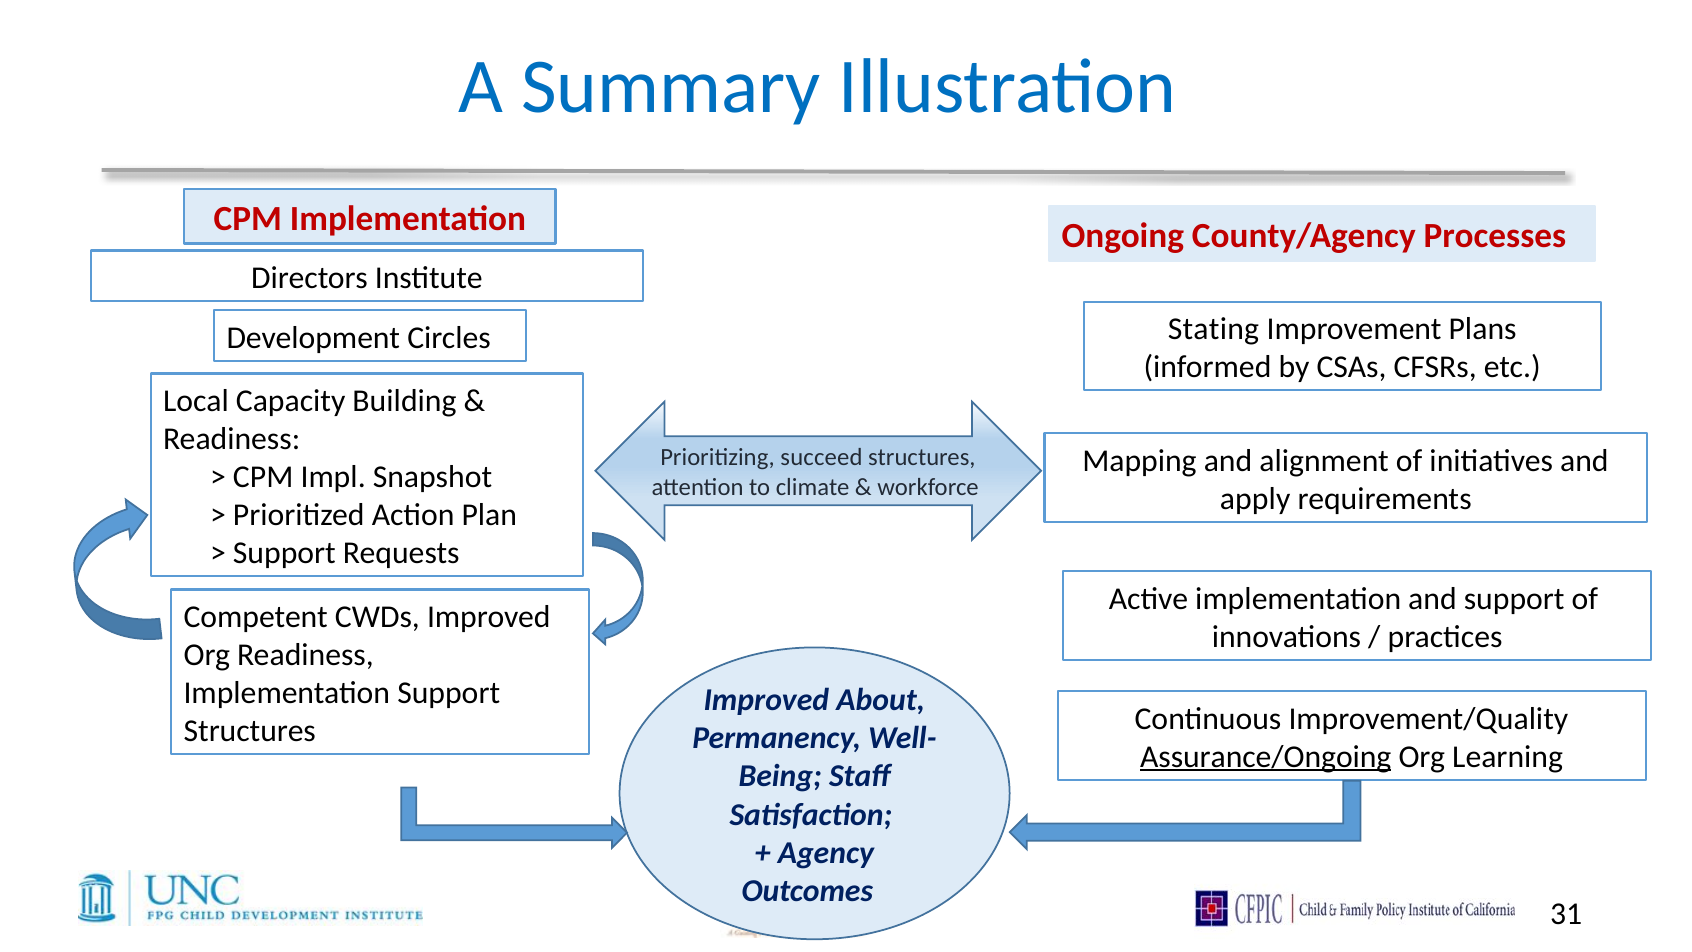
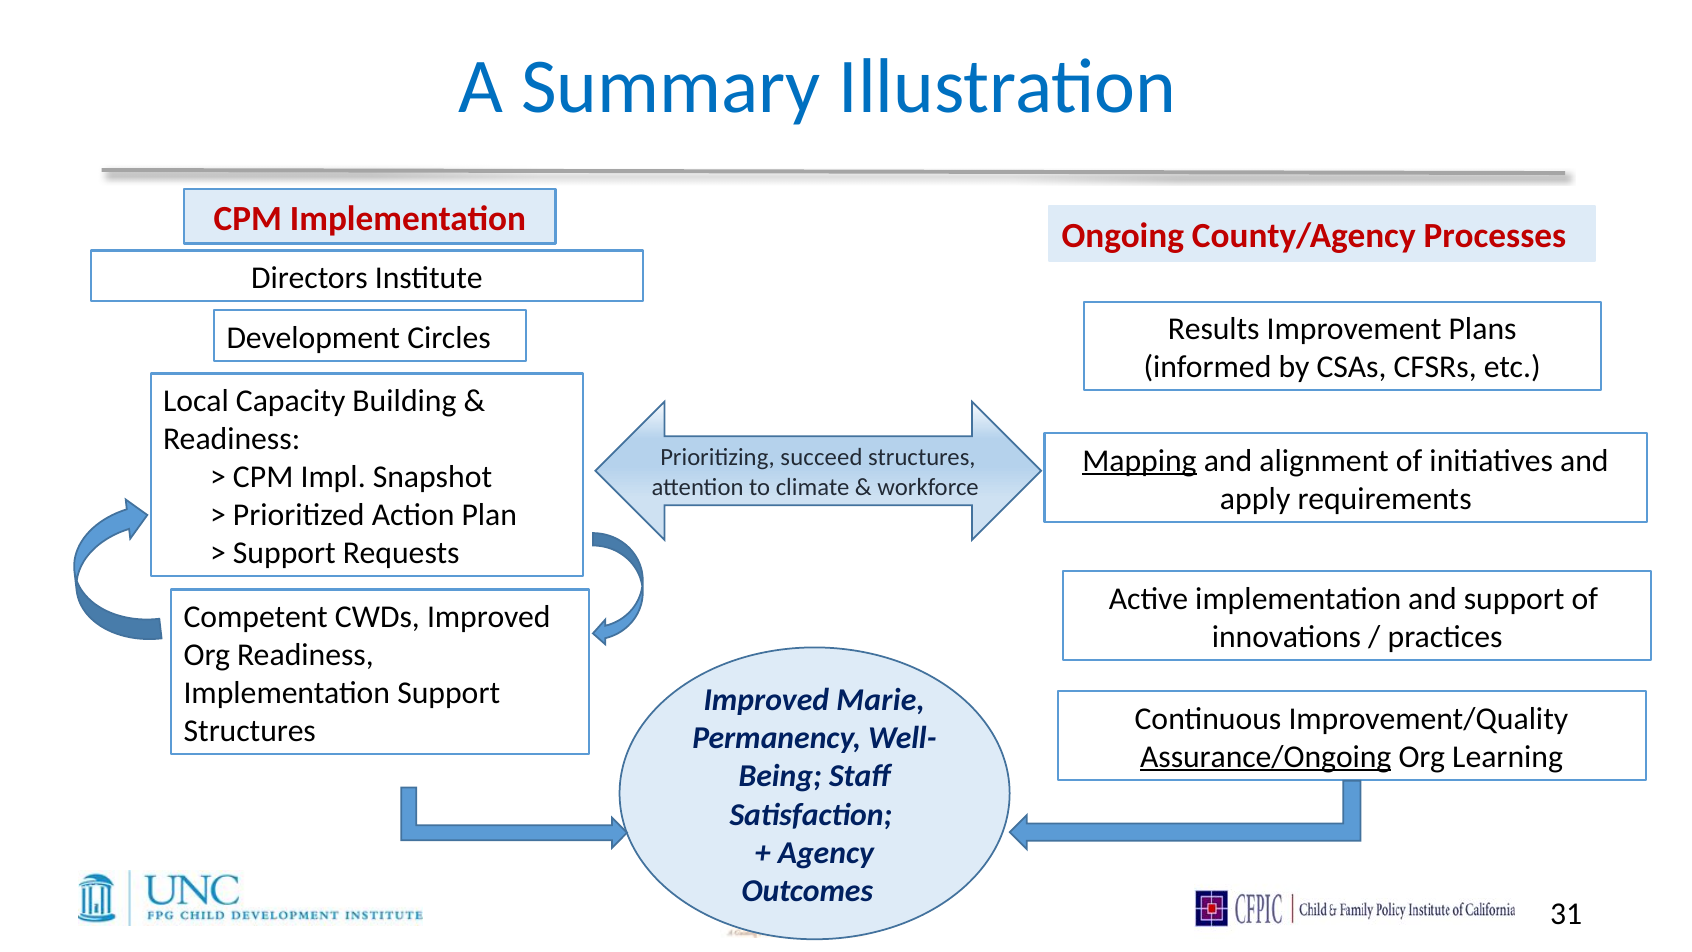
Stating: Stating -> Results (1214, 329)
Mapping underline: none -> present (1139, 461)
About: About -> Marie (881, 700)
